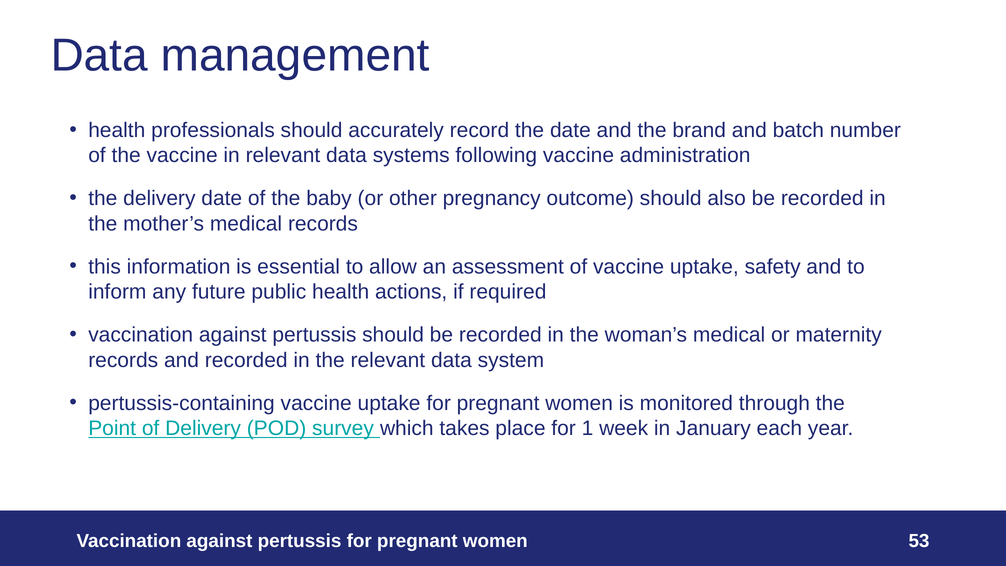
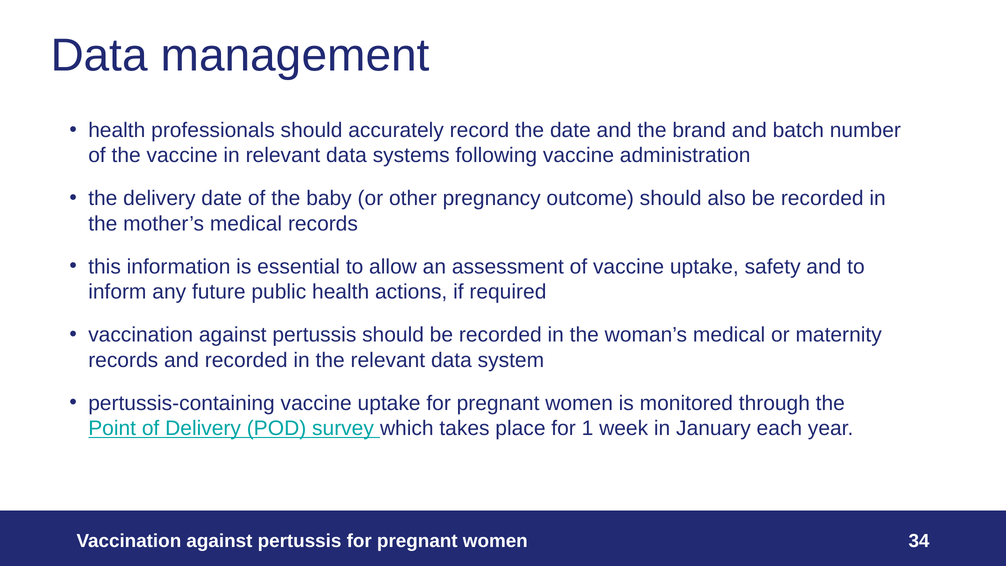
53: 53 -> 34 (919, 541)
